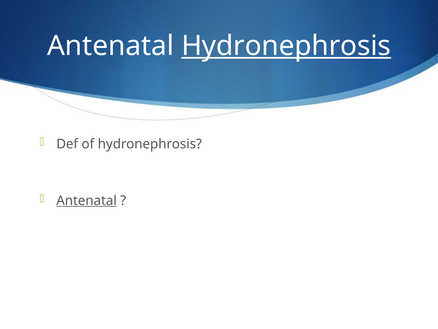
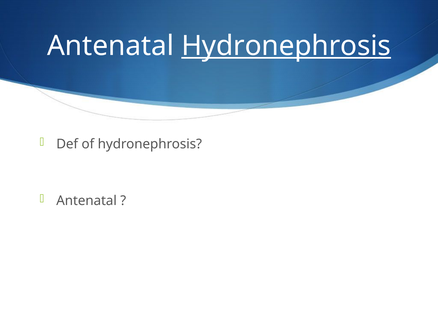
Antenatal underline: present -> none (87, 200)
